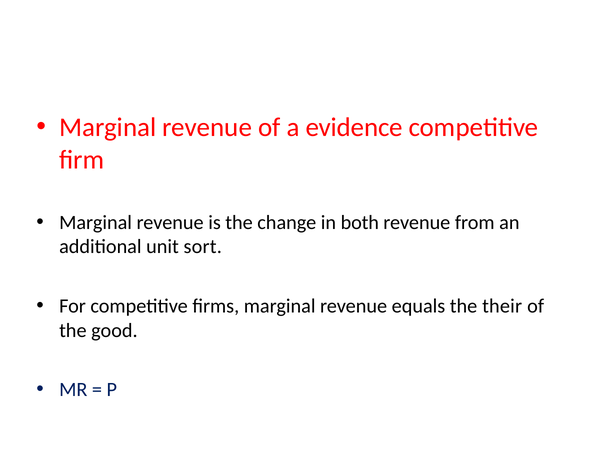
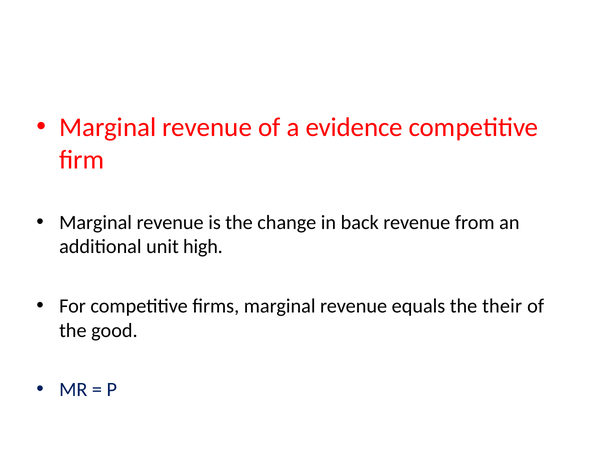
both: both -> back (360, 223)
sort: sort -> high (203, 247)
